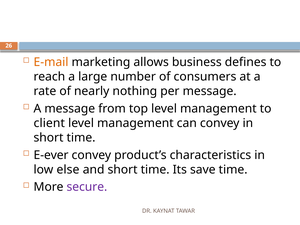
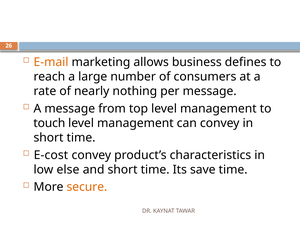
client: client -> touch (49, 123)
E-ever: E-ever -> E-cost (51, 155)
secure colour: purple -> orange (87, 187)
